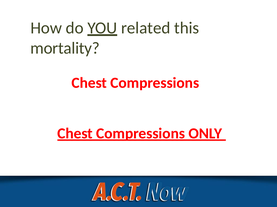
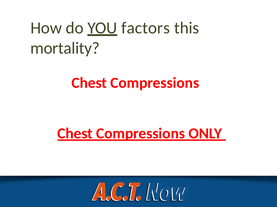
related: related -> factors (146, 28)
